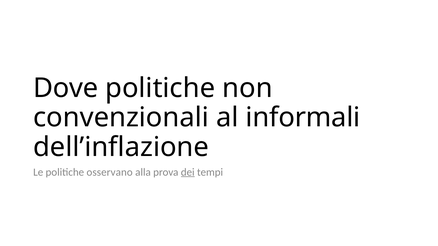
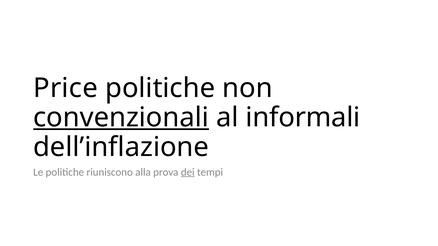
Dove: Dove -> Price (65, 88)
convenzionali underline: none -> present (121, 118)
osservano: osservano -> riuniscono (110, 172)
